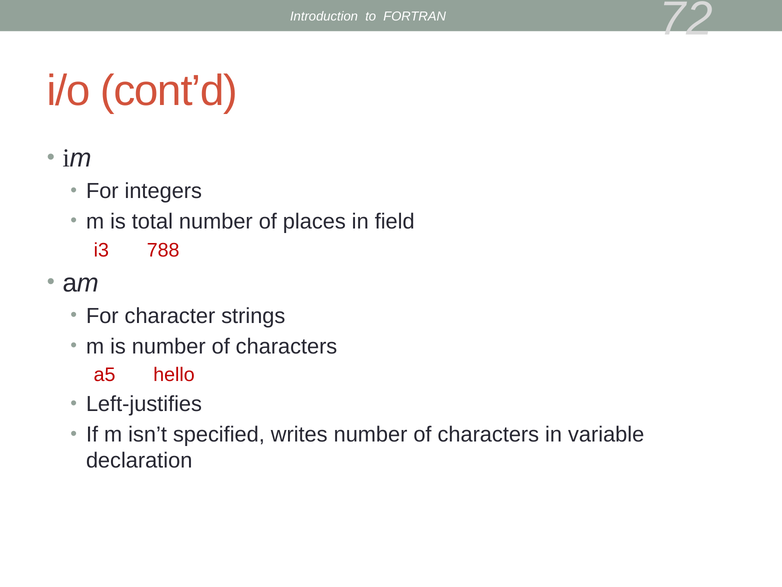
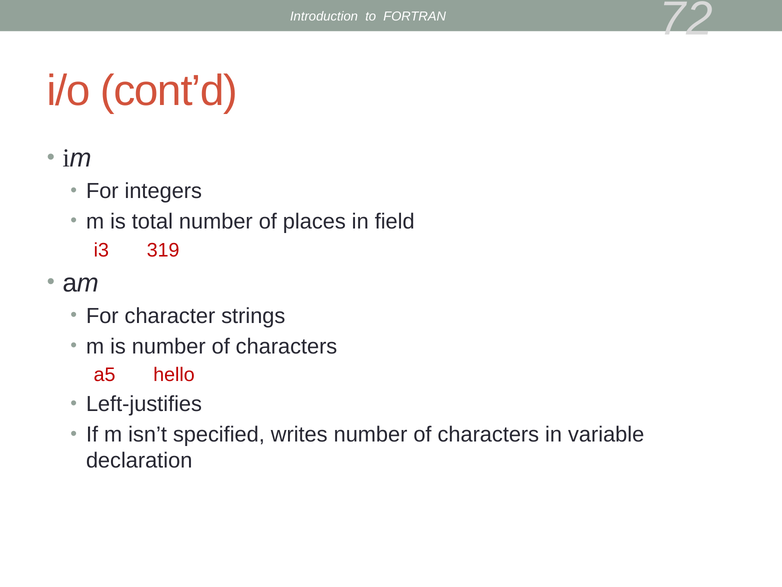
788: 788 -> 319 (163, 250)
